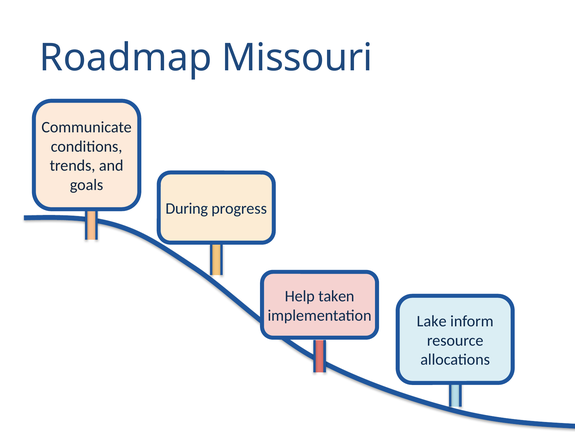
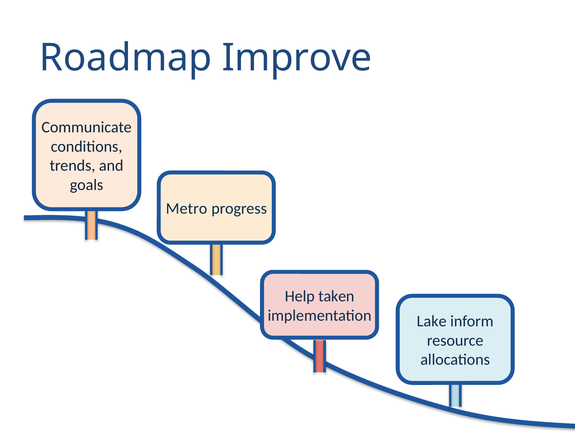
Missouri: Missouri -> Improve (297, 58)
During: During -> Metro (187, 208)
